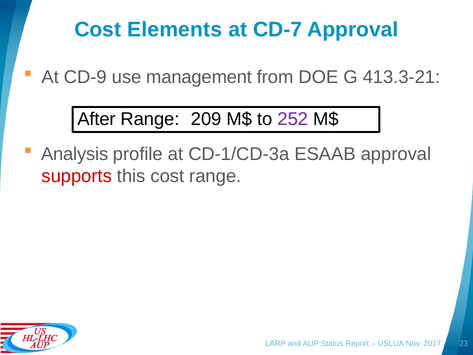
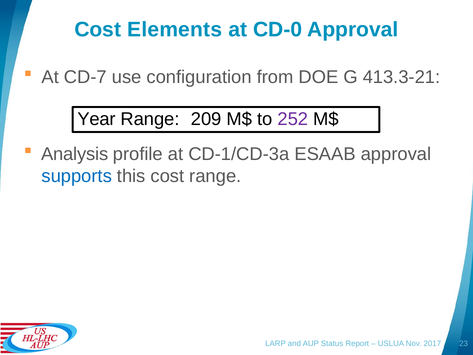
CD-7: CD-7 -> CD-0 (278, 29)
CD-9: CD-9 -> CD-7 (85, 77)
management: management -> configuration (199, 77)
After: After -> Year (97, 119)
supports colour: red -> blue (77, 176)
